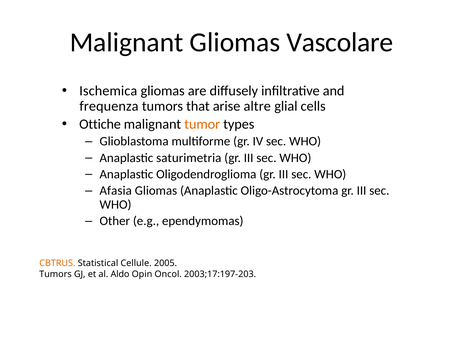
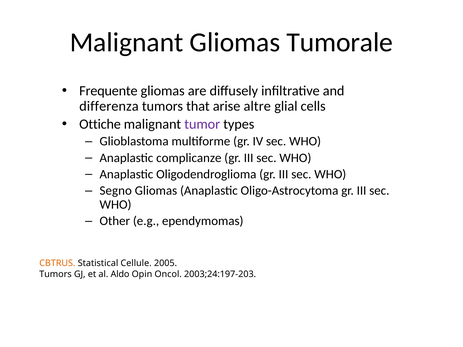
Vascolare: Vascolare -> Tumorale (340, 42)
Ischemica: Ischemica -> Frequente (108, 91)
frequenza: frequenza -> differenza (109, 106)
tumor colour: orange -> purple (202, 124)
saturimetria: saturimetria -> complicanze (189, 158)
Afasia: Afasia -> Segno (116, 191)
2003;17:197-203: 2003;17:197-203 -> 2003;24:197-203 (220, 274)
